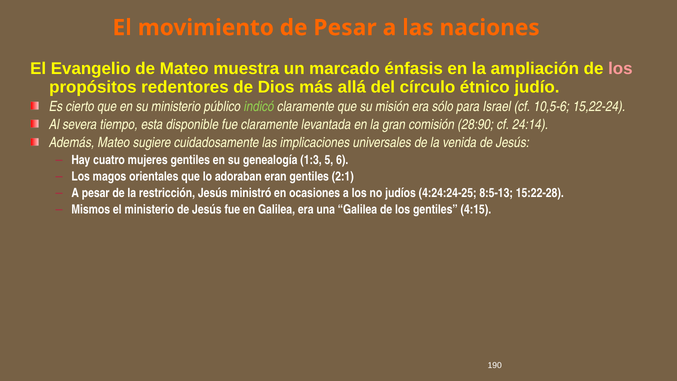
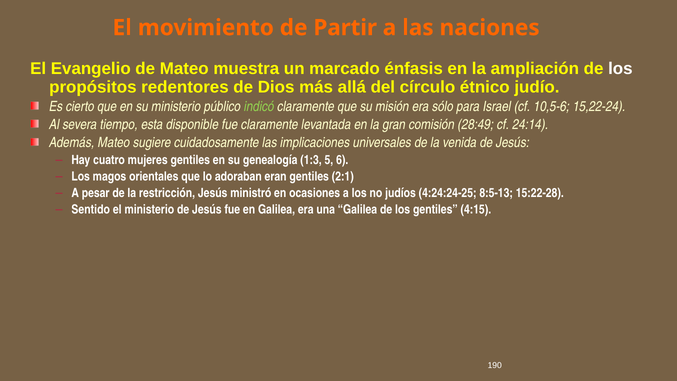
de Pesar: Pesar -> Partir (345, 28)
los colour: pink -> white (620, 69)
28:90: 28:90 -> 28:49 (476, 125)
Mismos: Mismos -> Sentido (91, 210)
